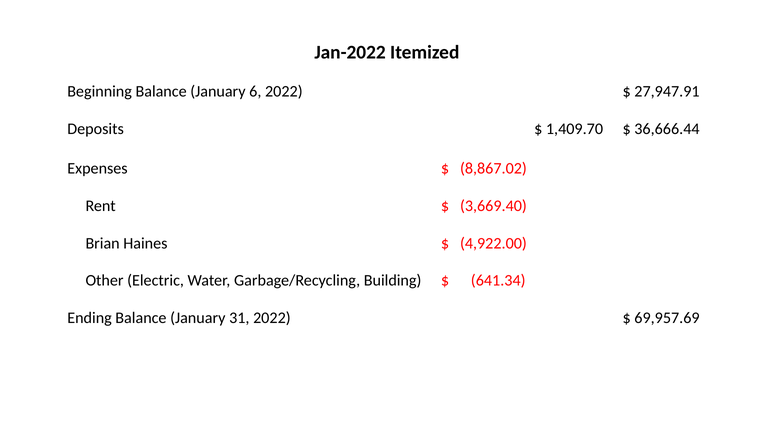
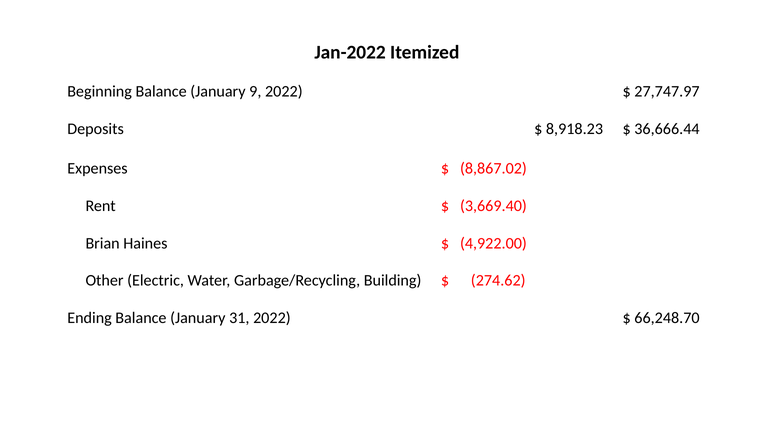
6: 6 -> 9 (255, 91)
27,947.91: 27,947.91 -> 27,747.97 (667, 91)
1,409.70: 1,409.70 -> 8,918.23 (575, 129)
641.34: 641.34 -> 274.62 (498, 280)
69,957.69: 69,957.69 -> 66,248.70 (667, 317)
